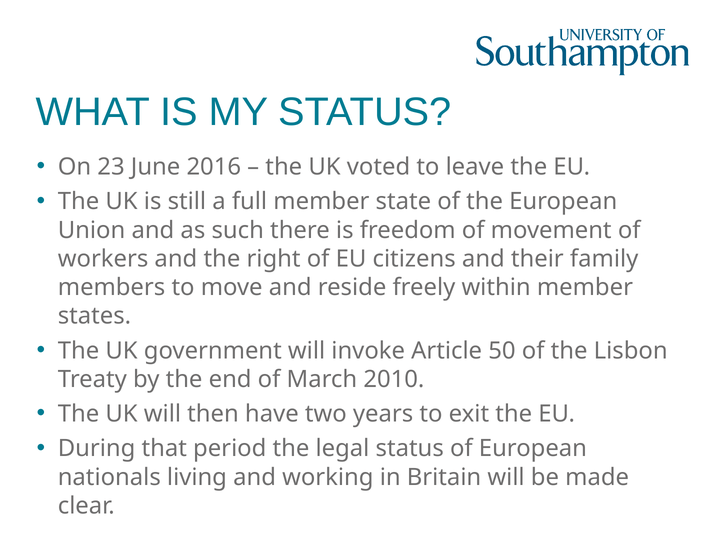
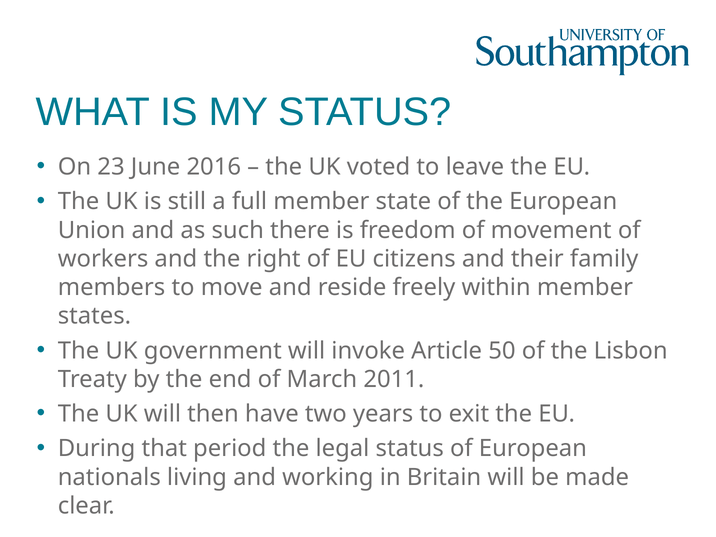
2010: 2010 -> 2011 (394, 379)
